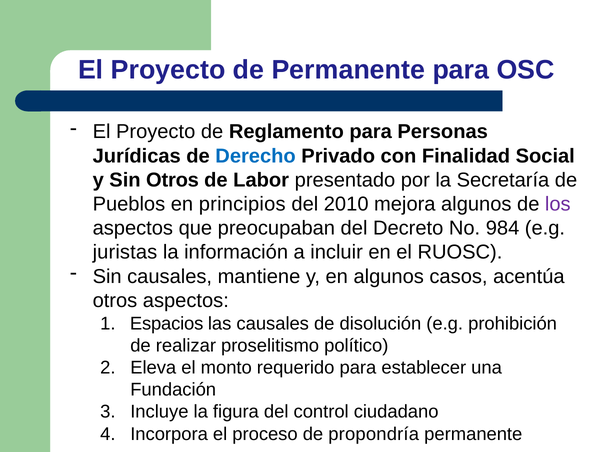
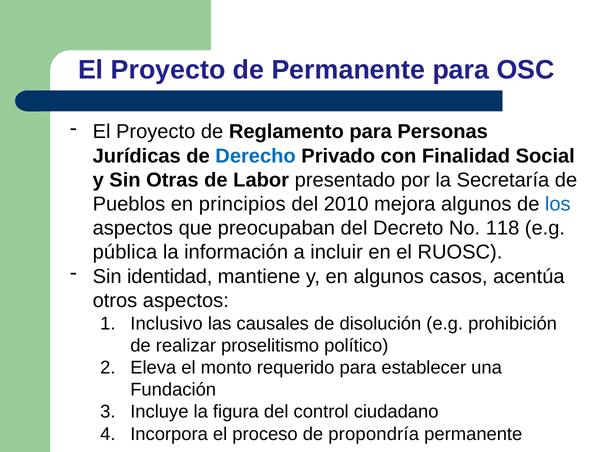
Sin Otros: Otros -> Otras (172, 180)
los colour: purple -> blue (558, 204)
984: 984 -> 118 (503, 228)
juristas: juristas -> pública (125, 252)
Sin causales: causales -> identidad (170, 277)
Espacios: Espacios -> Inclusivo (167, 324)
